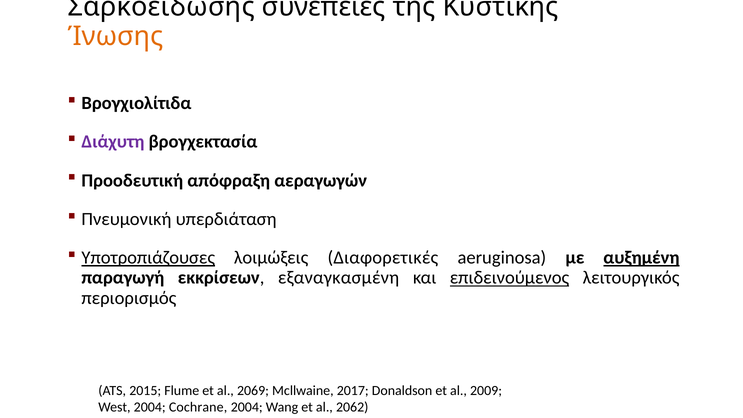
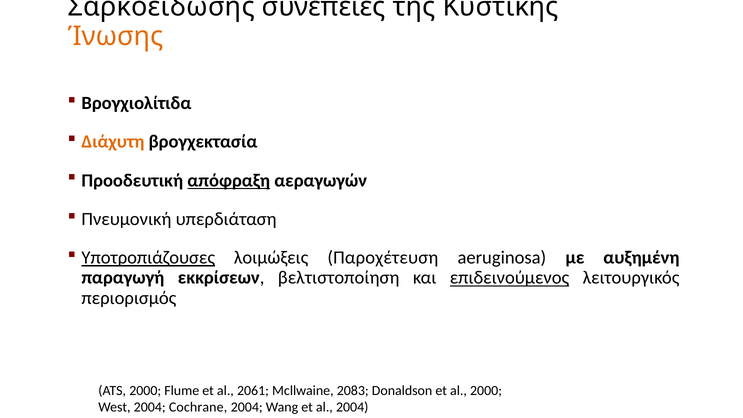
Διάχυτη colour: purple -> orange (113, 142)
απόφραξη underline: none -> present (229, 180)
Διαφορετικές: Διαφορετικές -> Παροχέτευση (383, 258)
αυξημένη underline: present -> none (641, 258)
εξαναγκασμένη: εξαναγκασμένη -> βελτιστοποίηση (339, 278)
ATS 2015: 2015 -> 2000 (145, 391)
2069: 2069 -> 2061 (253, 391)
2017: 2017 -> 2083 (353, 391)
al 2009: 2009 -> 2000 (486, 391)
al 2062: 2062 -> 2004 (352, 407)
